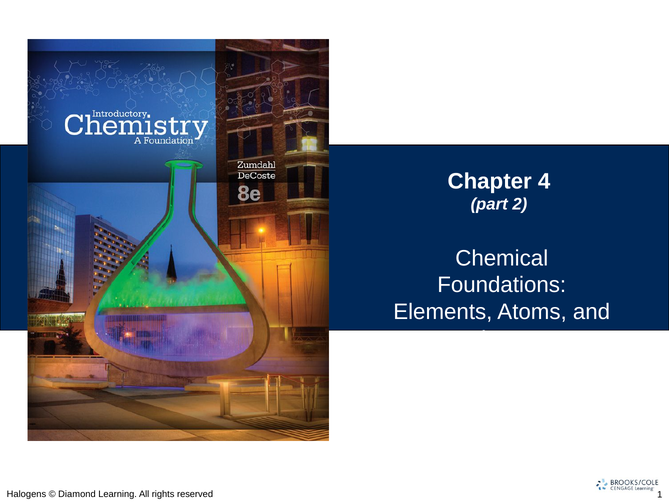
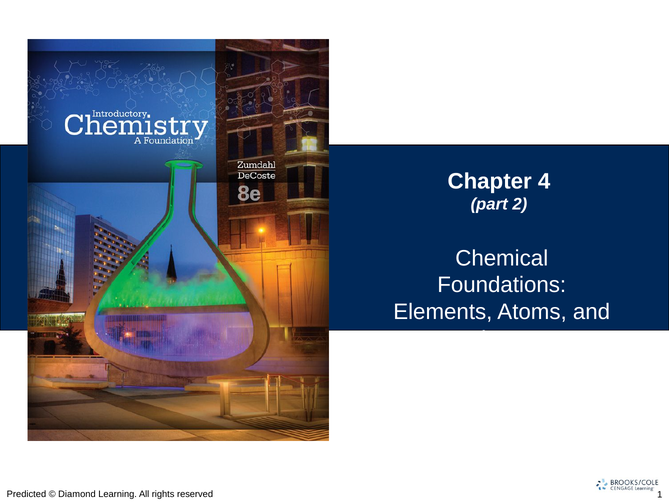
Halogens: Halogens -> Predicted (26, 494)
